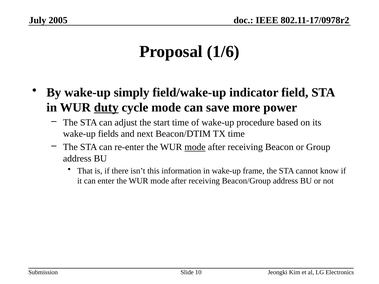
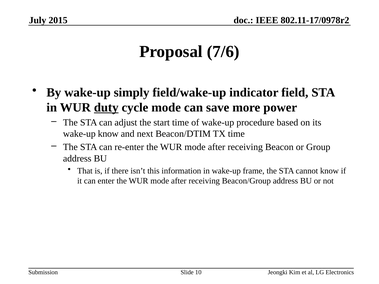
2005: 2005 -> 2015 (58, 20)
1/6: 1/6 -> 7/6 (223, 52)
wake-up fields: fields -> know (108, 134)
mode underline: present -> none (195, 147)
